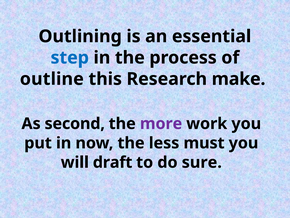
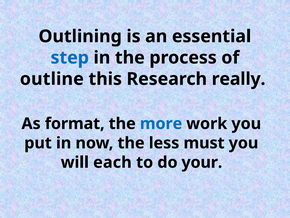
make: make -> really (239, 79)
second: second -> format (75, 123)
more colour: purple -> blue (161, 123)
draft: draft -> each (112, 162)
sure: sure -> your (202, 162)
